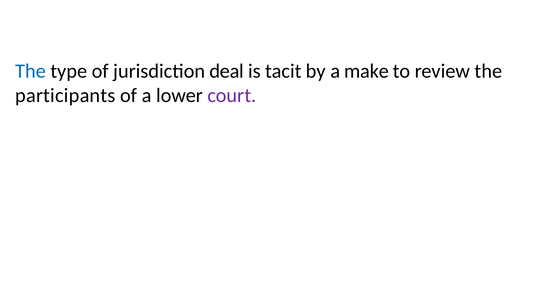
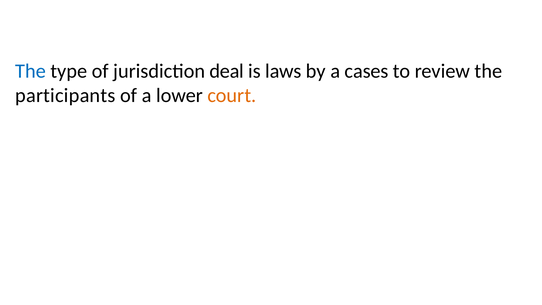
tacit: tacit -> laws (283, 71)
make: make -> cases (367, 71)
court colour: purple -> orange (232, 95)
